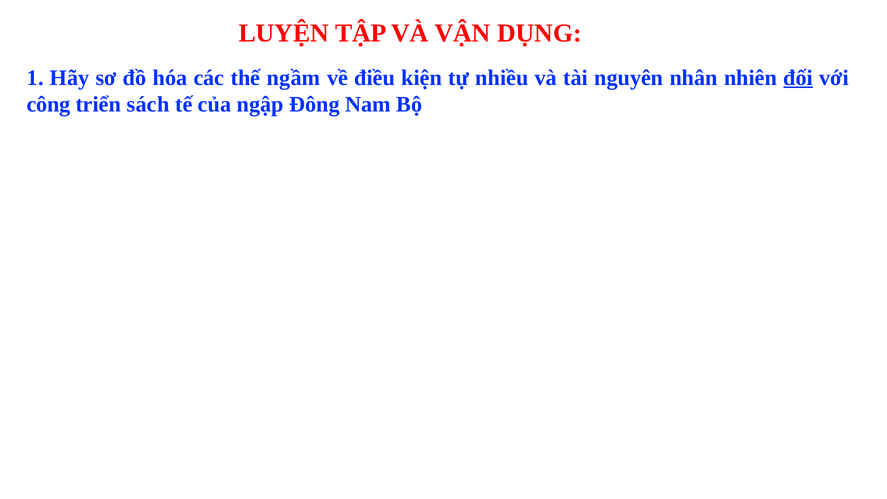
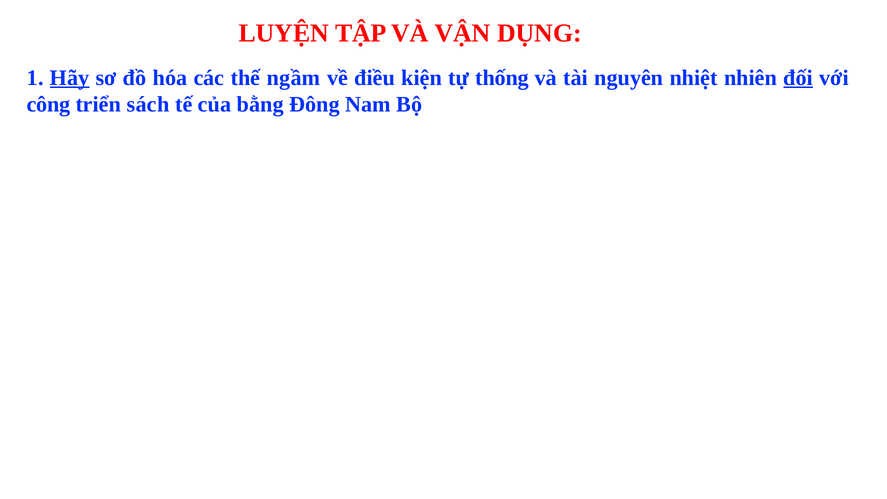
Hãy underline: none -> present (70, 78)
nhiều: nhiều -> thống (502, 78)
nhân: nhân -> nhiệt (694, 78)
ngập: ngập -> bằng (260, 104)
